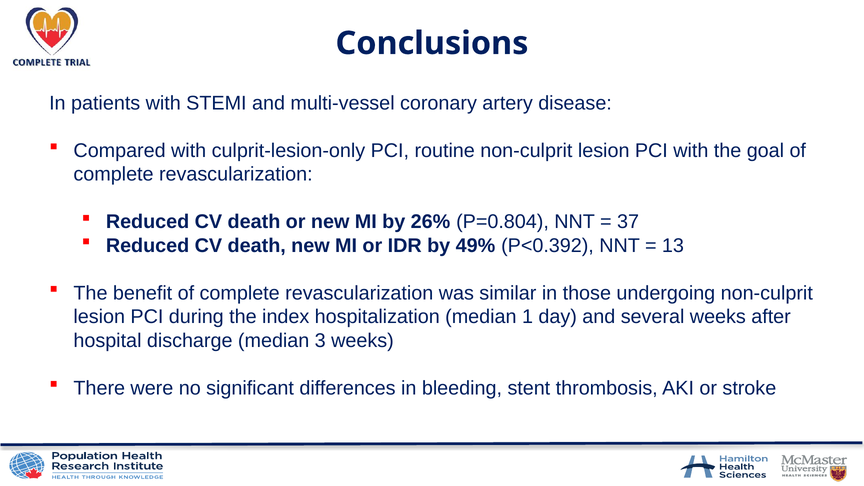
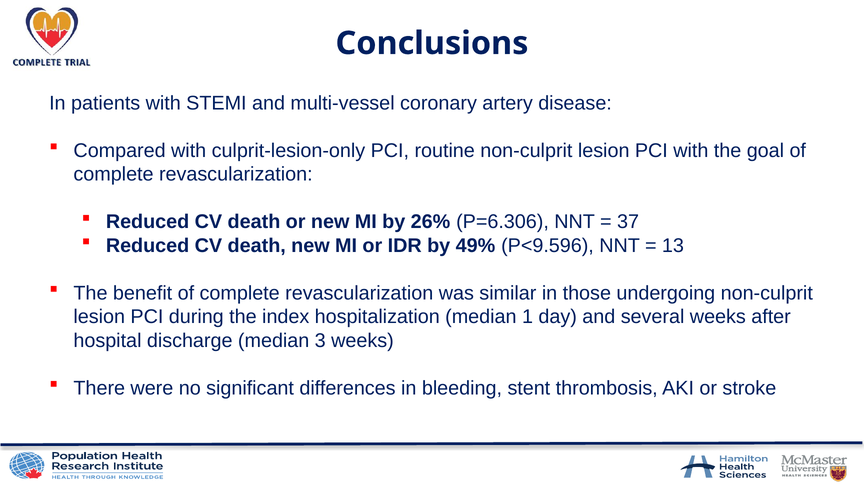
P=0.804: P=0.804 -> P=6.306 (503, 222)
P<0.392: P<0.392 -> P<9.596 (548, 246)
